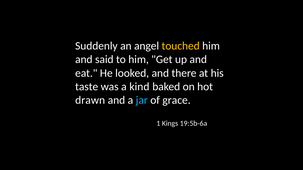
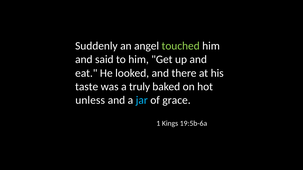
touched colour: yellow -> light green (181, 46)
kind: kind -> truly (140, 87)
drawn: drawn -> unless (90, 100)
